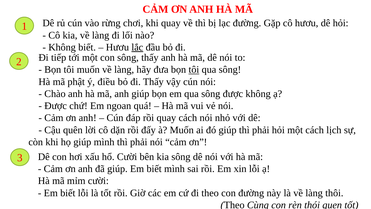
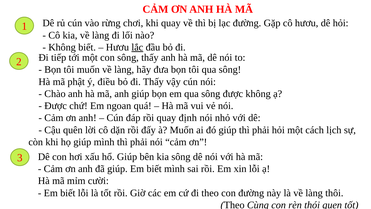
tôi underline: present -> none (194, 70)
quay cách: cách -> định (188, 118)
hổ Cười: Cười -> Giúp (127, 157)
